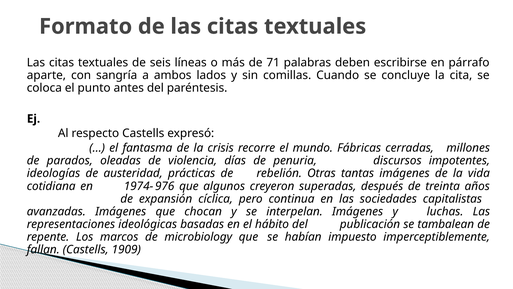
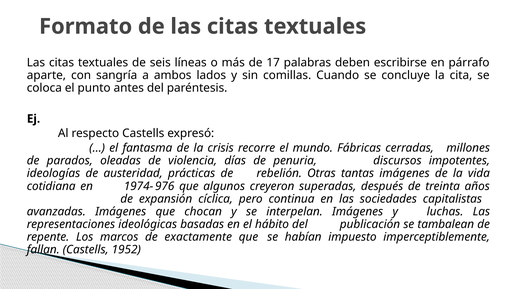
71: 71 -> 17 (273, 63)
microbiology: microbiology -> exactamente (198, 237)
1909: 1909 -> 1952 (126, 249)
